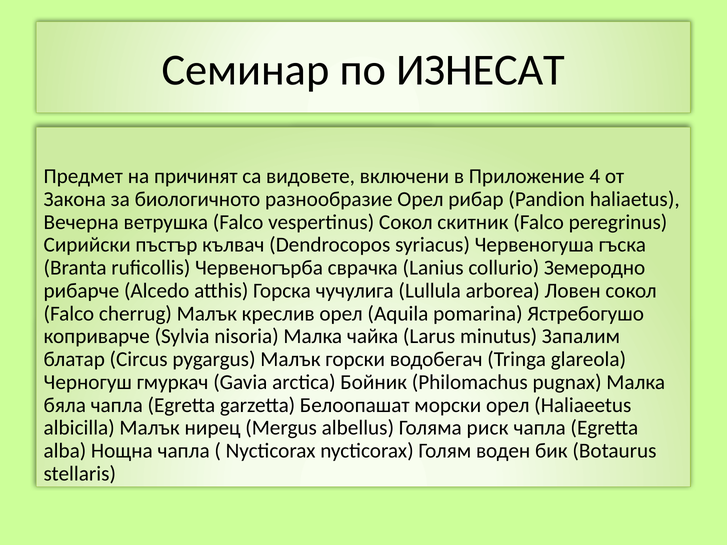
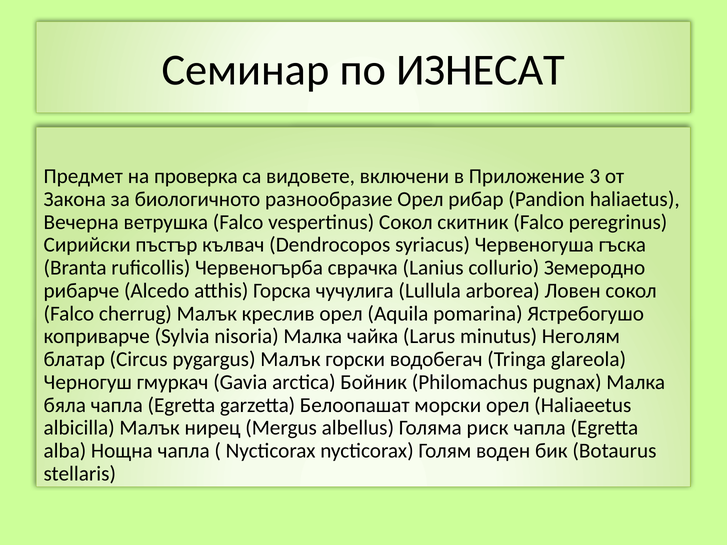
причинят: причинят -> проверка (196, 176)
4: 4 -> 3 (595, 176)
Запалим: Запалим -> Неголям (581, 337)
